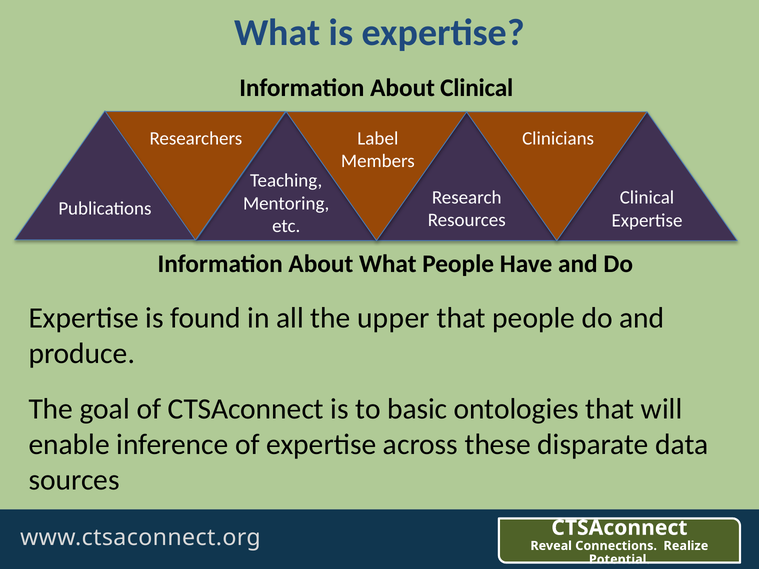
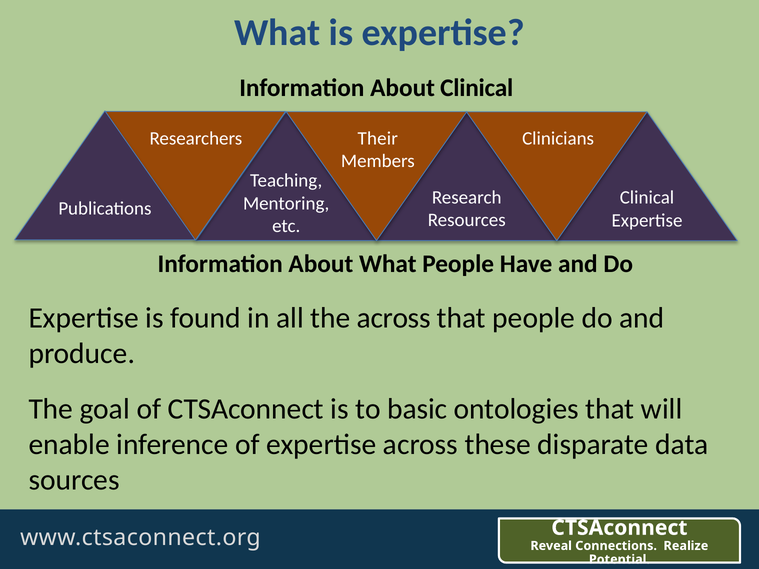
Label: Label -> Their (378, 138)
the upper: upper -> across (394, 318)
